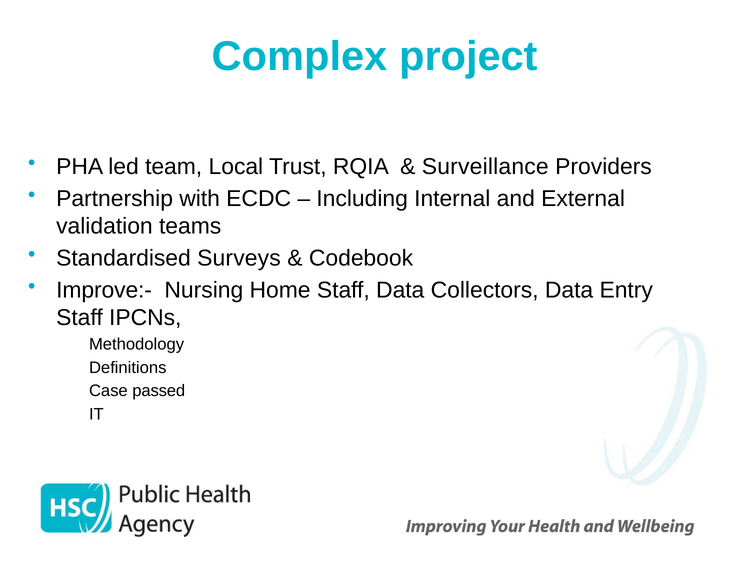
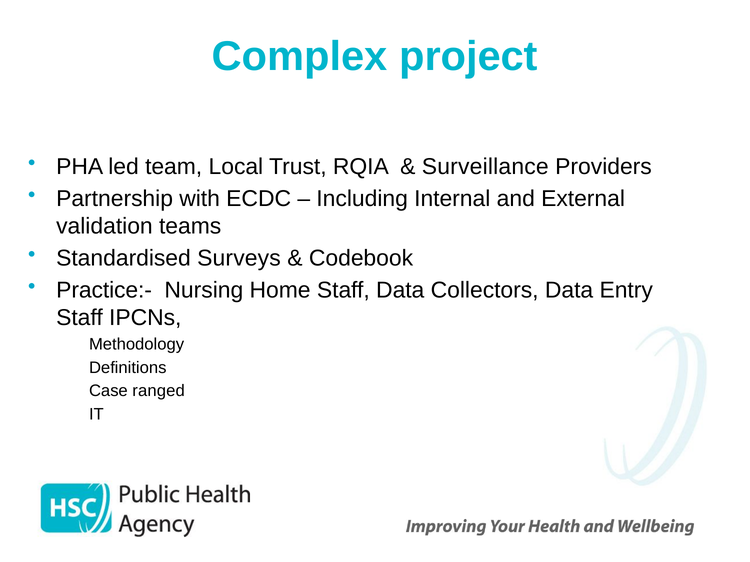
Improve:-: Improve:- -> Practice:- (104, 290)
passed: passed -> ranged (159, 391)
